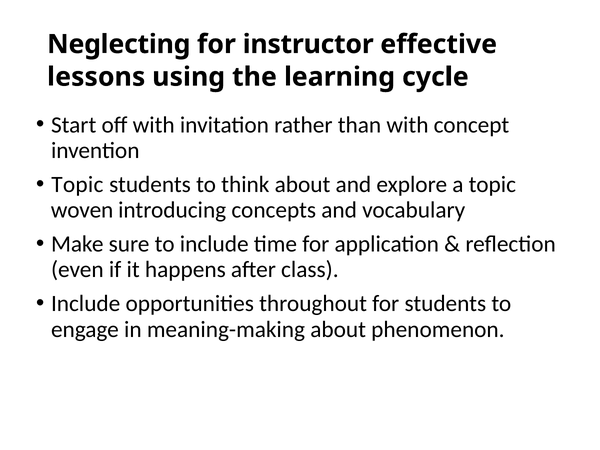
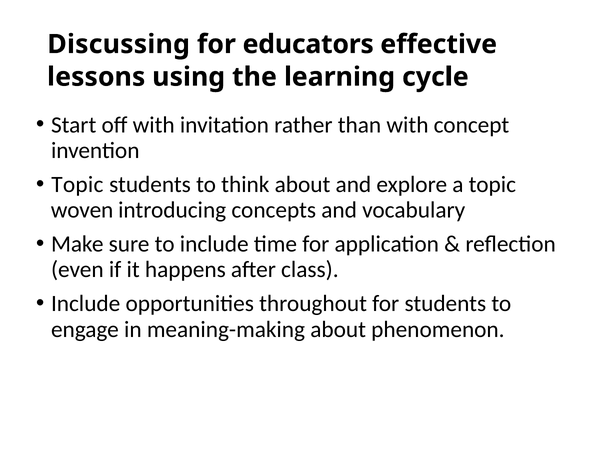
Neglecting: Neglecting -> Discussing (119, 44)
instructor: instructor -> educators (308, 44)
